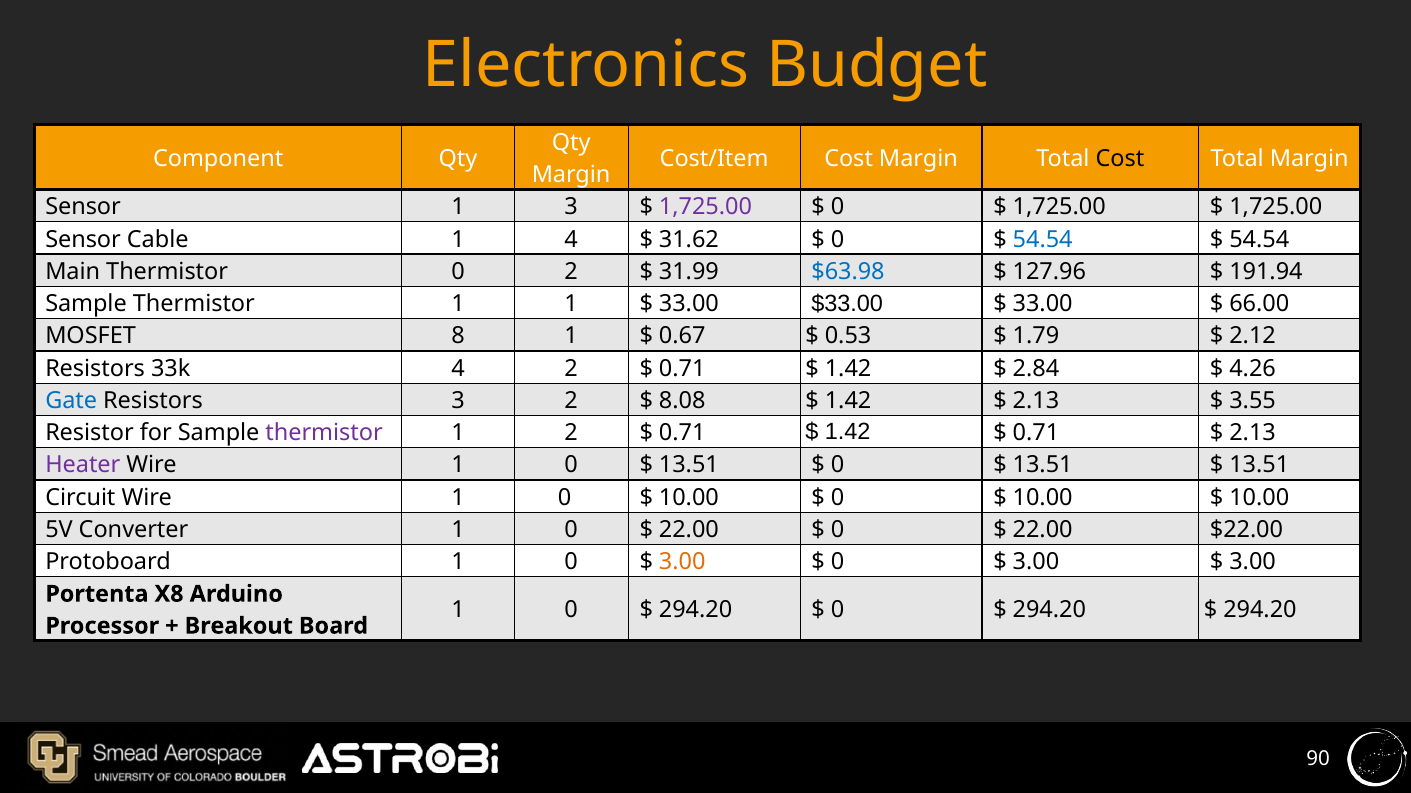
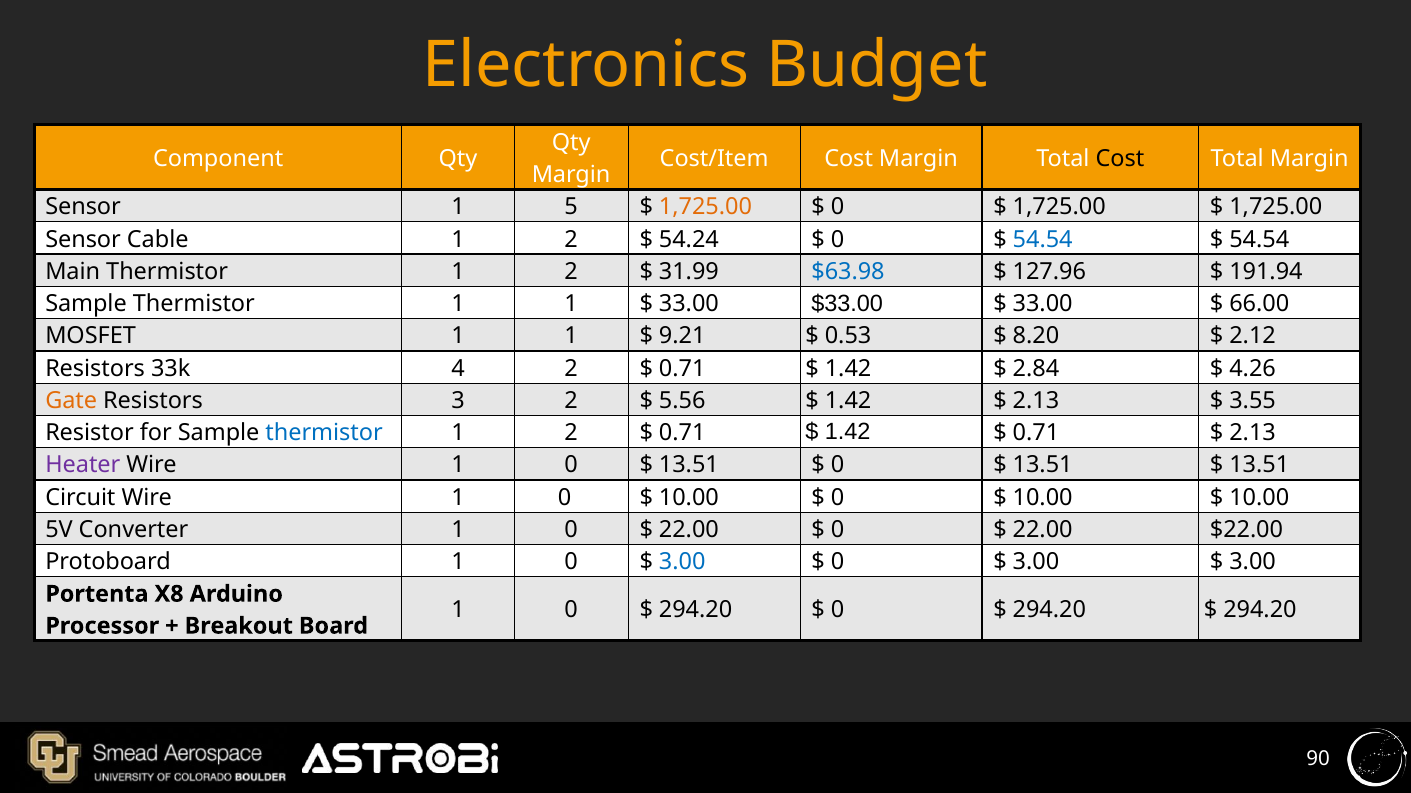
1 3: 3 -> 5 (571, 207)
1,725.00 colour: purple -> orange (705, 207)
Cable 1 4: 4 -> 2 (571, 239)
31.62: 31.62 -> 54.24 (689, 239)
Main Thermistor 0: 0 -> 1 (458, 272)
MOSFET 8: 8 -> 1 (458, 336)
0.67: 0.67 -> 9.21 (682, 336)
1.79: 1.79 -> 8.20 (1036, 336)
Gate colour: blue -> orange (71, 401)
8.08: 8.08 -> 5.56 (682, 401)
thermistor colour: purple -> blue (324, 433)
3.00 colour: orange -> blue (682, 562)
